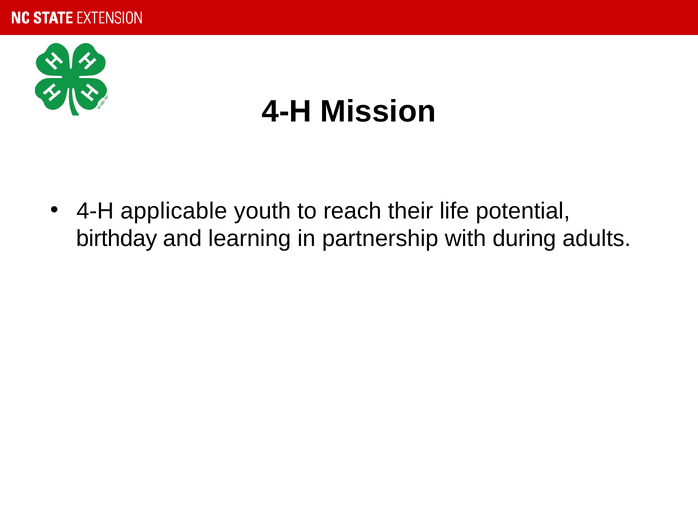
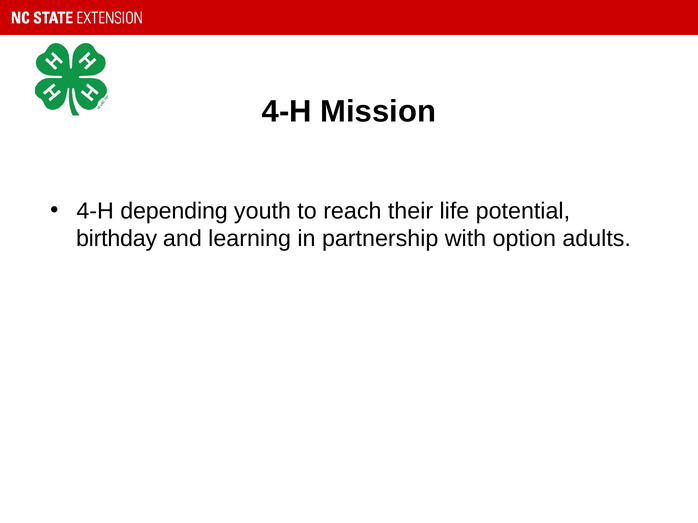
applicable: applicable -> depending (174, 211)
during: during -> option (524, 239)
